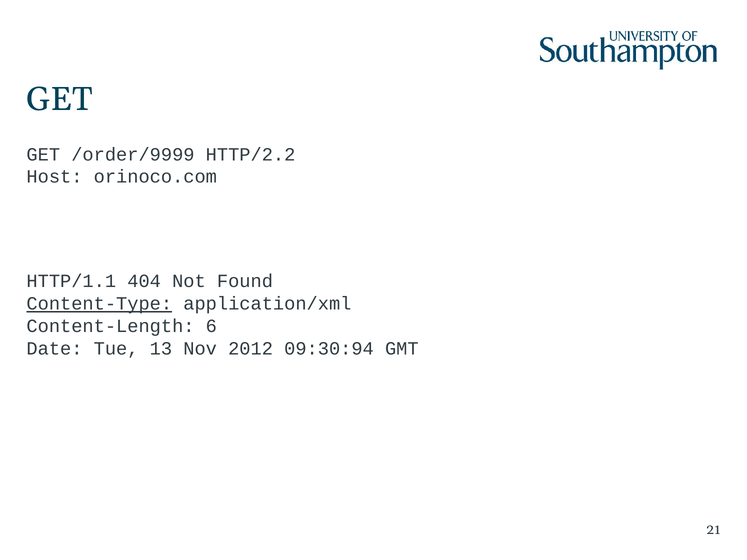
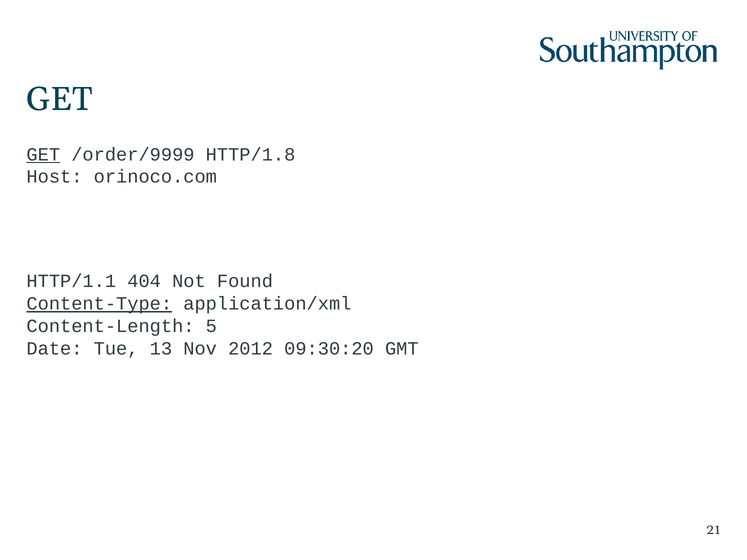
GET underline: none -> present (43, 154)
HTTP/2.2: HTTP/2.2 -> HTTP/1.8 (251, 154)
6: 6 -> 5 (211, 326)
09:30:94: 09:30:94 -> 09:30:20 (329, 349)
